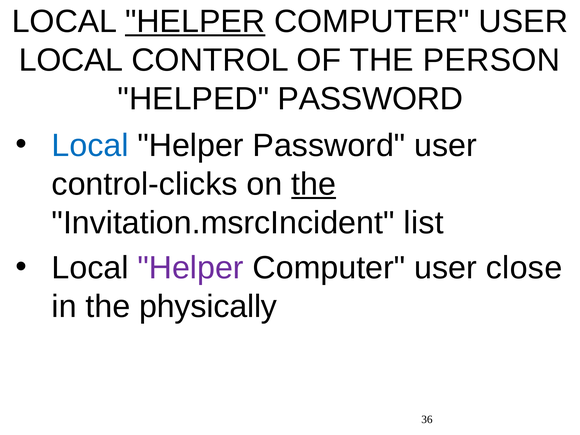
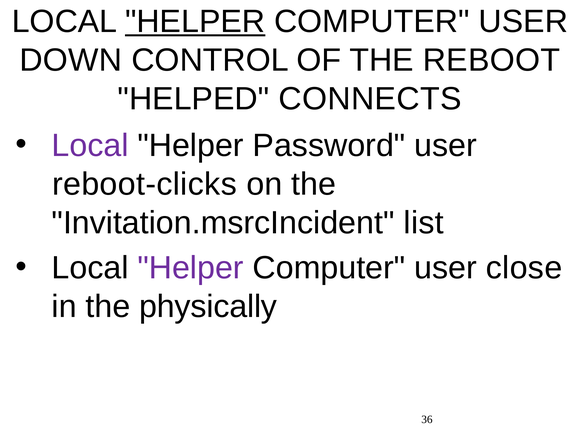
LOCAL: LOCAL -> DOWN (71, 60)
PERSON: PERSON -> REBOOT (491, 60)
HELPED PASSWORD: PASSWORD -> CONNECTS (370, 99)
Local colour: blue -> purple (90, 145)
control-clicks: control-clicks -> reboot-clicks (144, 184)
the underline: present -> none (314, 184)
